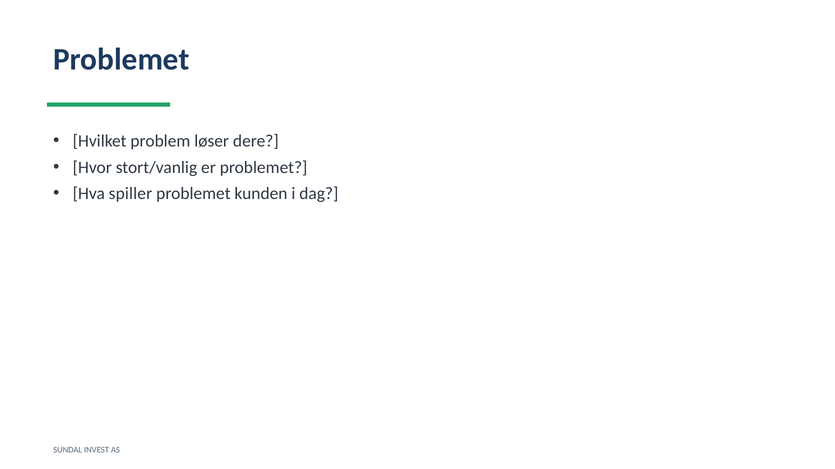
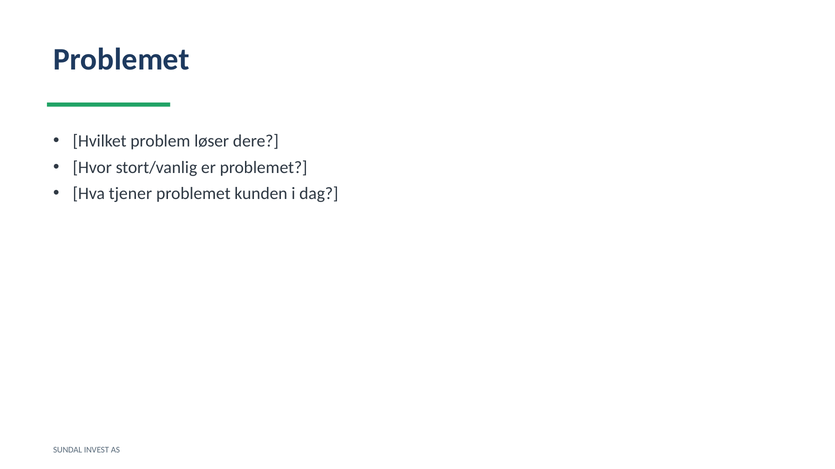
spiller: spiller -> tjener (130, 194)
